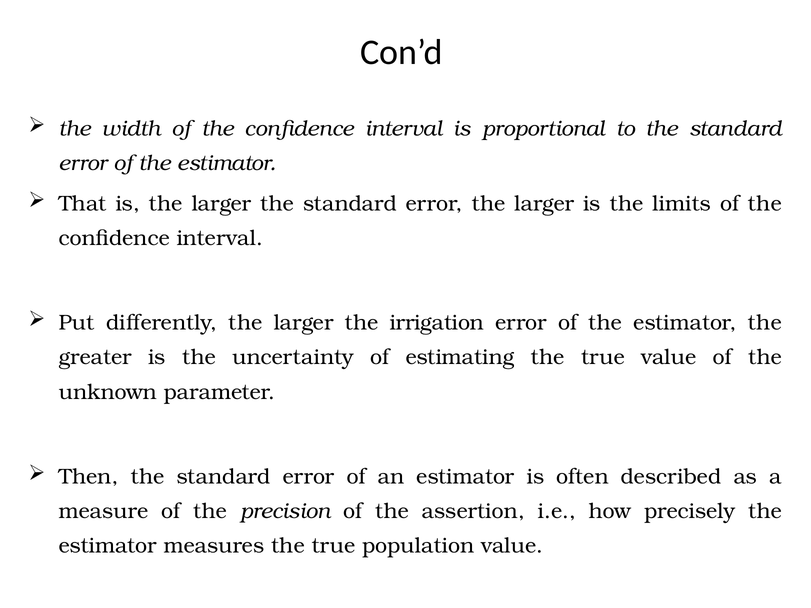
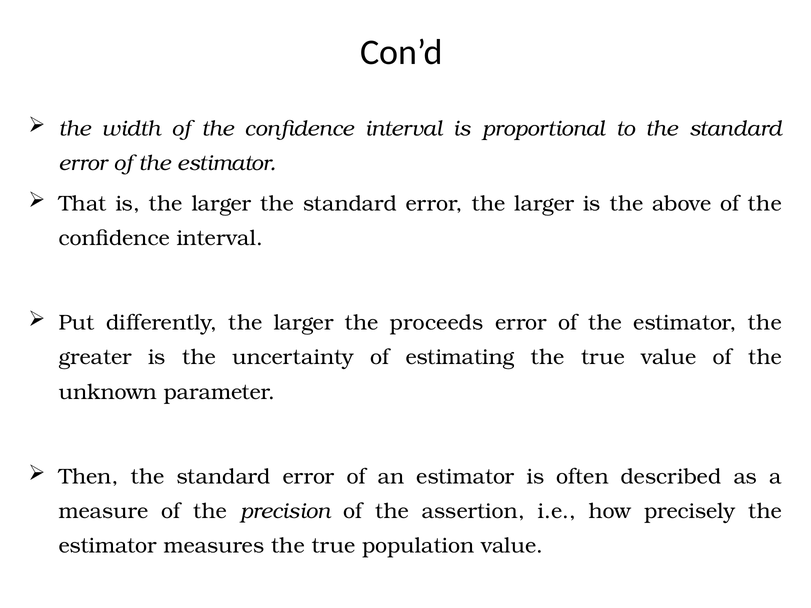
limits: limits -> above (682, 204)
irrigation: irrigation -> proceeds (437, 323)
